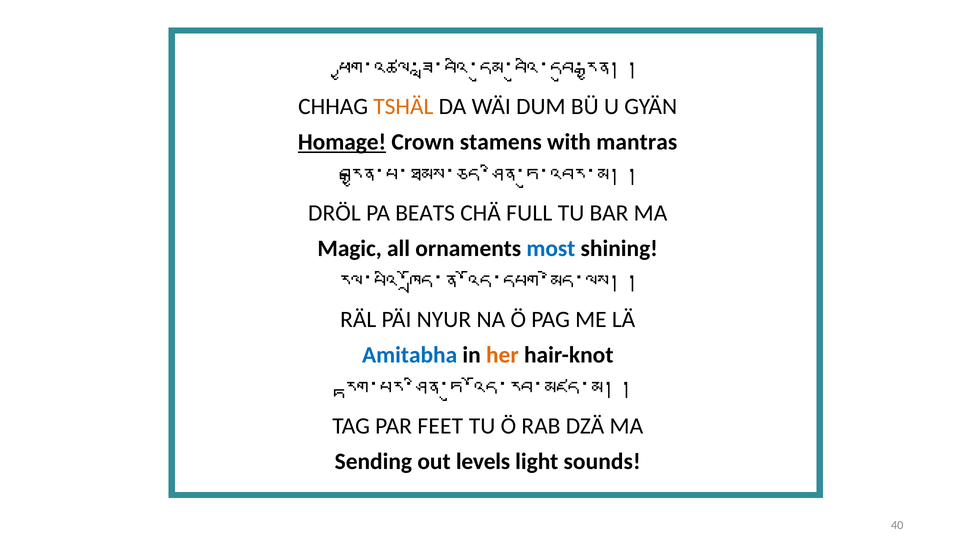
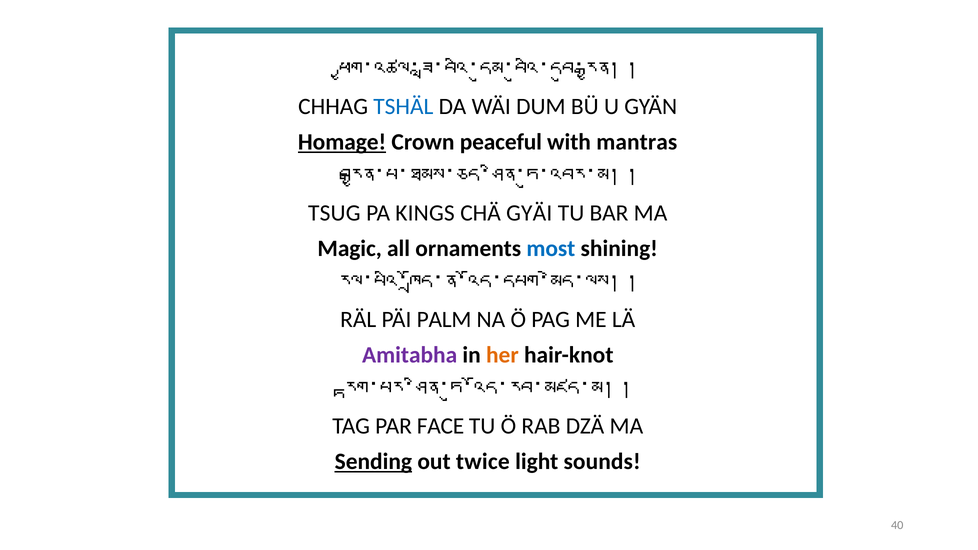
TSHÄL colour: orange -> blue (403, 107)
stamens: stamens -> peaceful (501, 142)
DRÖL: DRÖL -> TSUG (334, 213)
BEATS: BEATS -> KINGS (425, 213)
FULL: FULL -> GYÄI (529, 213)
NYUR: NYUR -> PALM (444, 320)
Amitabha colour: blue -> purple (410, 355)
FEET: FEET -> FACE (441, 426)
Sending underline: none -> present (373, 462)
levels: levels -> twice (483, 462)
